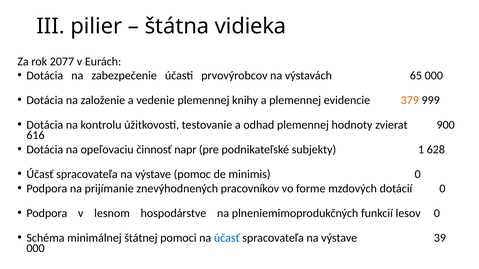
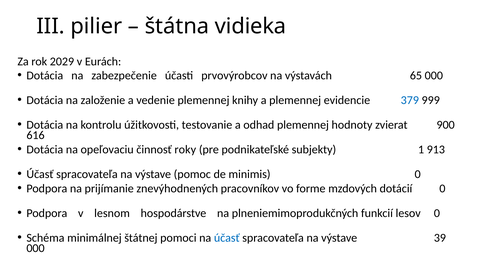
2077: 2077 -> 2029 (62, 61)
379 colour: orange -> blue (410, 101)
napr: napr -> roky (185, 150)
628: 628 -> 913 (436, 150)
